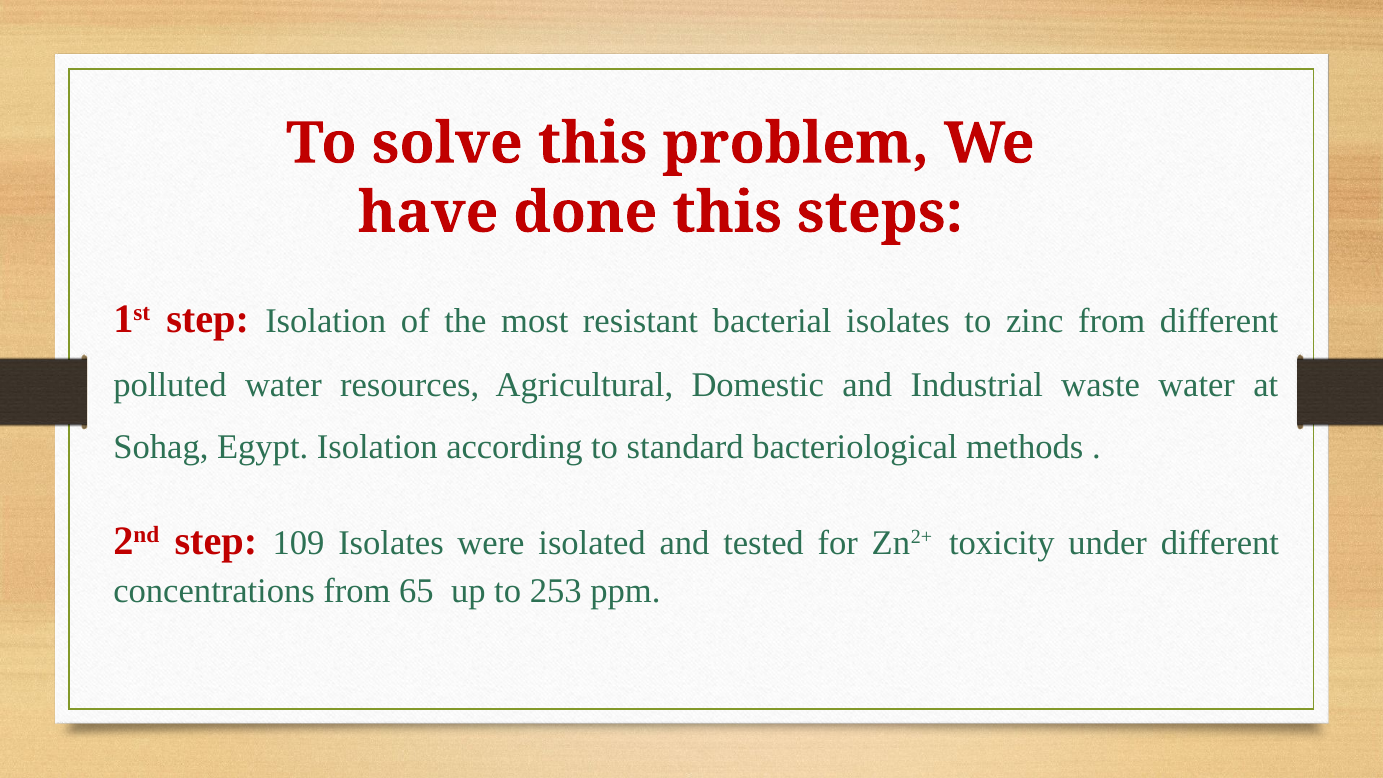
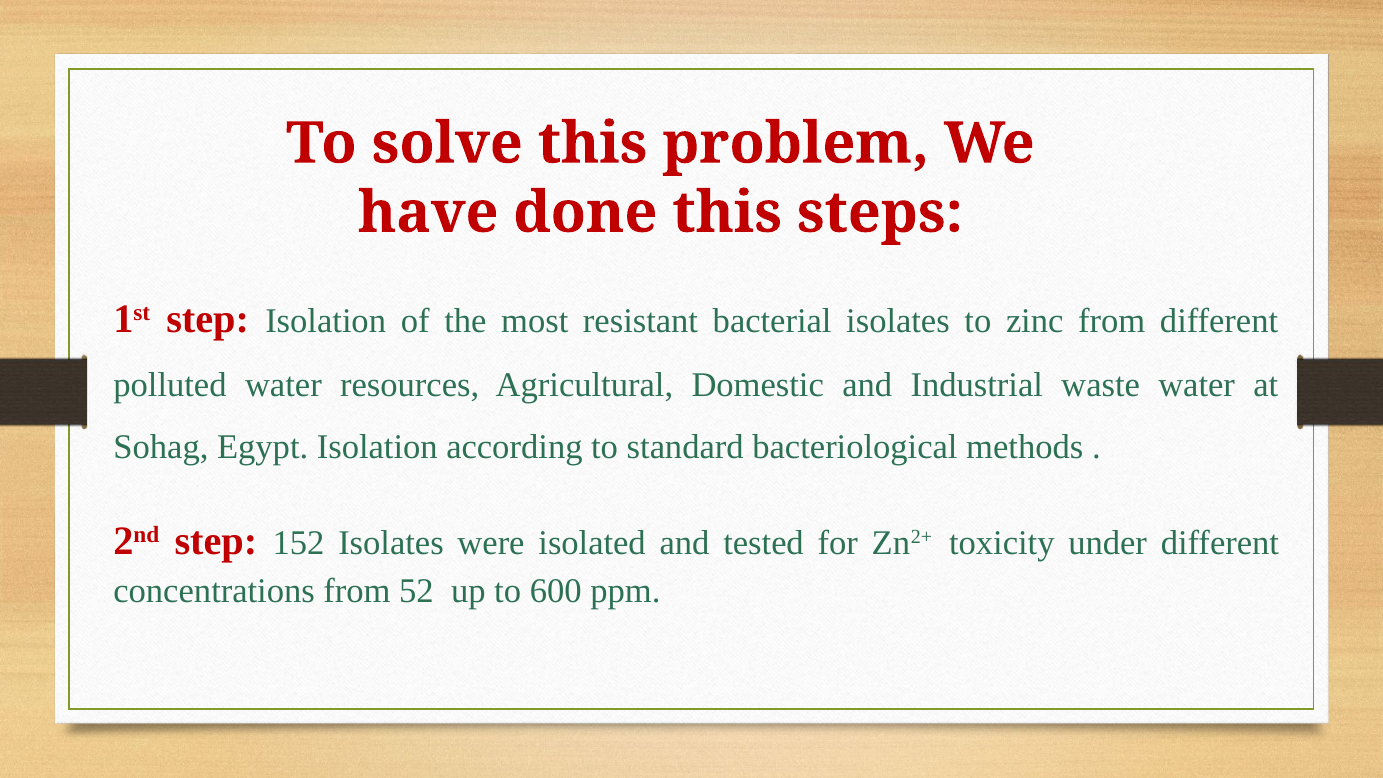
109: 109 -> 152 (299, 543)
65: 65 -> 52 (416, 591)
253: 253 -> 600 (556, 591)
